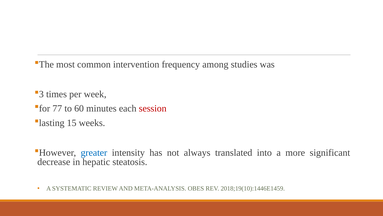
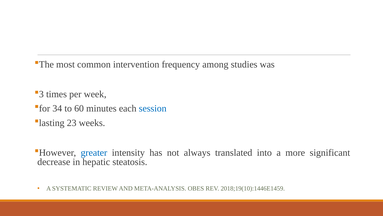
77: 77 -> 34 (57, 108)
session colour: red -> blue (153, 108)
15: 15 -> 23 (72, 123)
